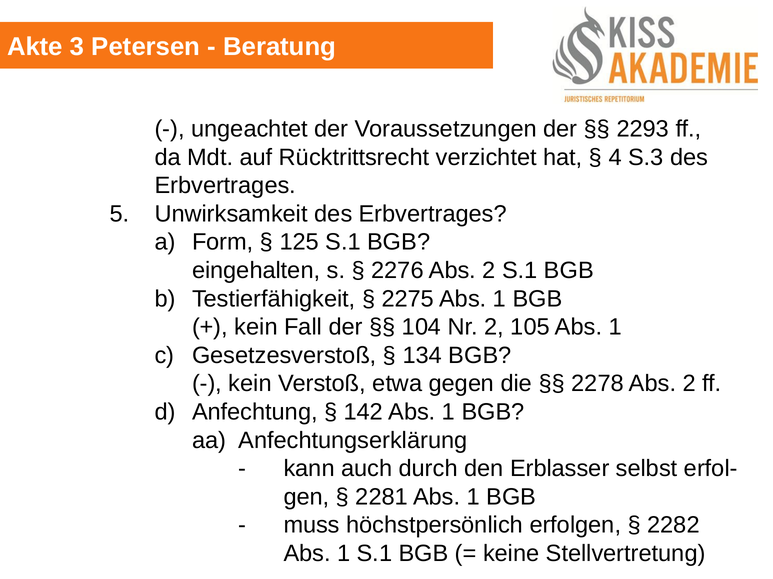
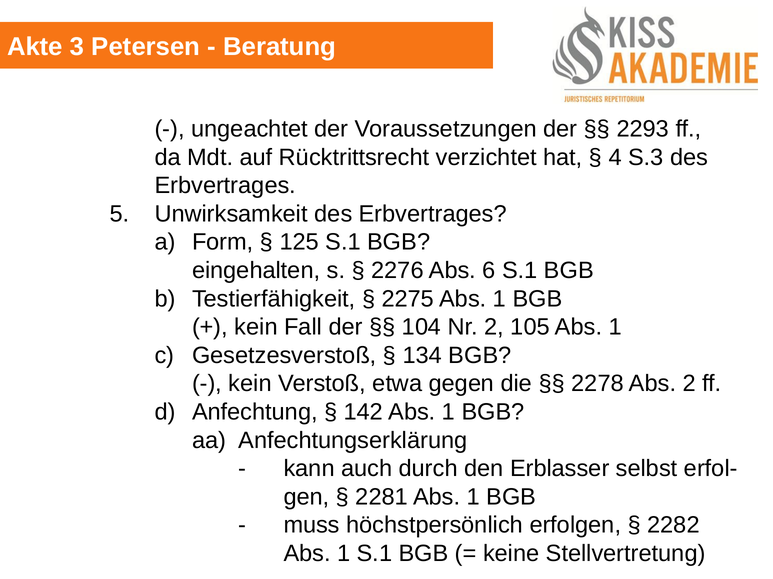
2276 Abs 2: 2 -> 6 (489, 271)
